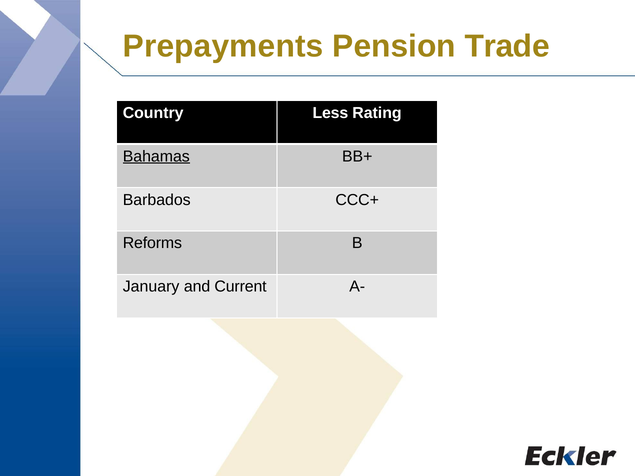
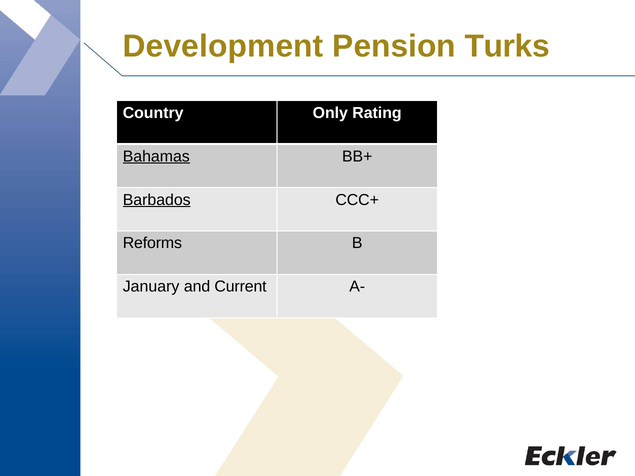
Prepayments: Prepayments -> Development (223, 46)
Trade: Trade -> Turks (507, 46)
Less: Less -> Only (330, 113)
Barbados underline: none -> present (157, 200)
